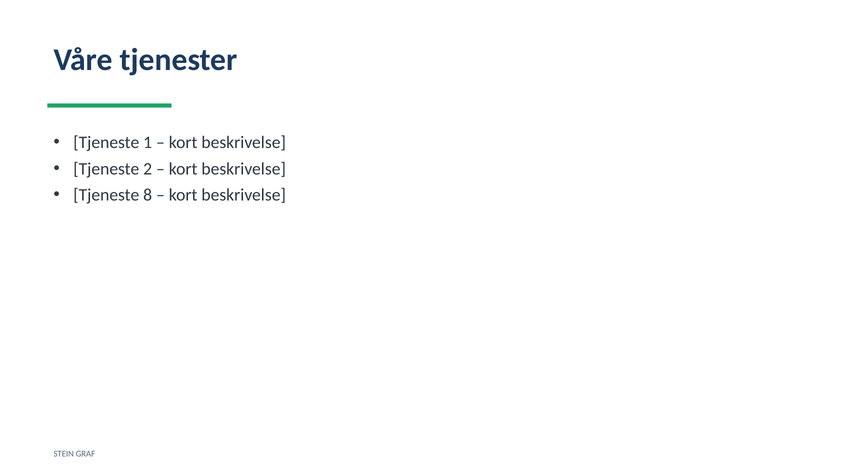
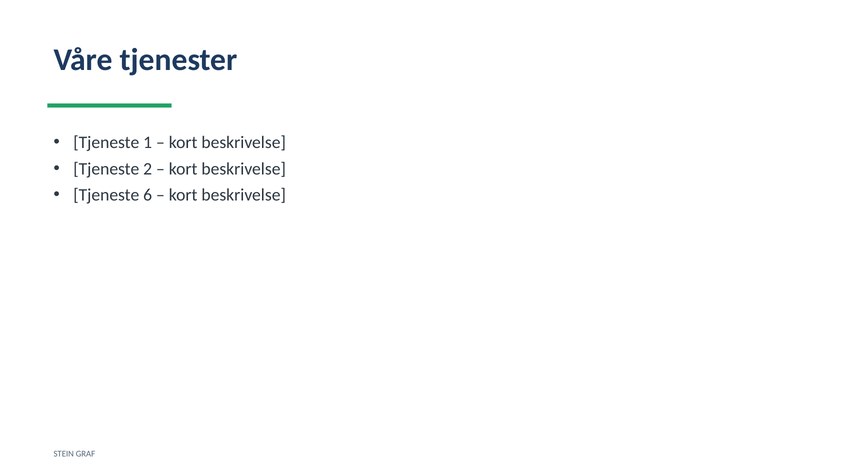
8: 8 -> 6 (148, 195)
